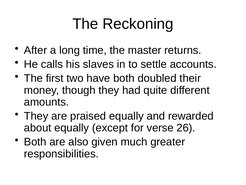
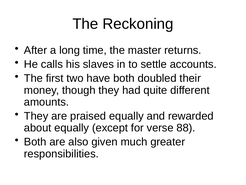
26: 26 -> 88 (186, 128)
